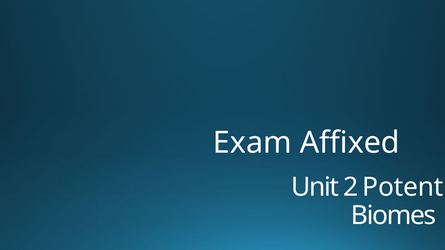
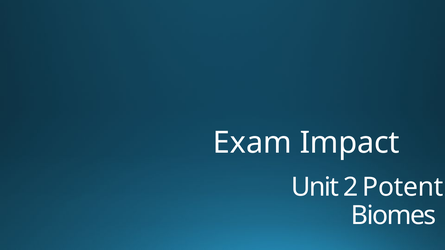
Affixed: Affixed -> Impact (350, 143)
